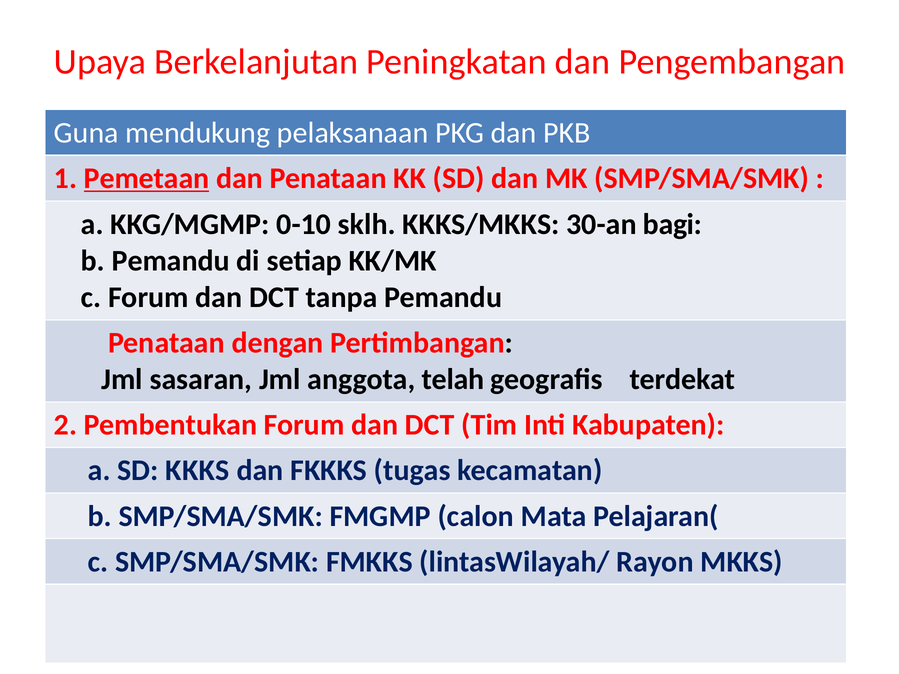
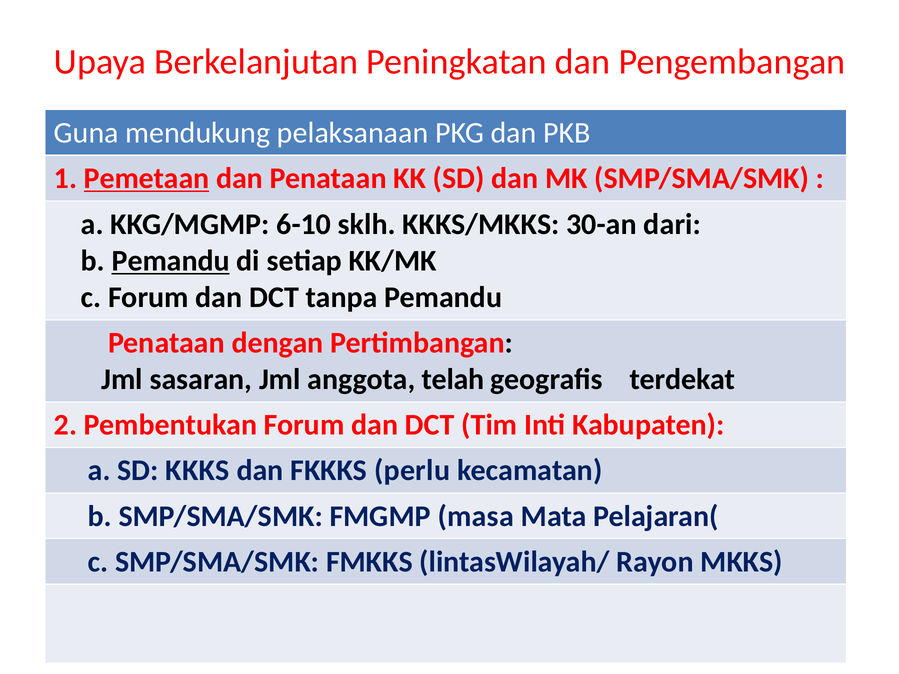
0-10: 0-10 -> 6-10 (304, 224)
bagi: bagi -> dari (672, 224)
Pemandu underline: none -> present (171, 261)
tugas: tugas -> perlu (412, 471)
calon: calon -> masa (476, 516)
